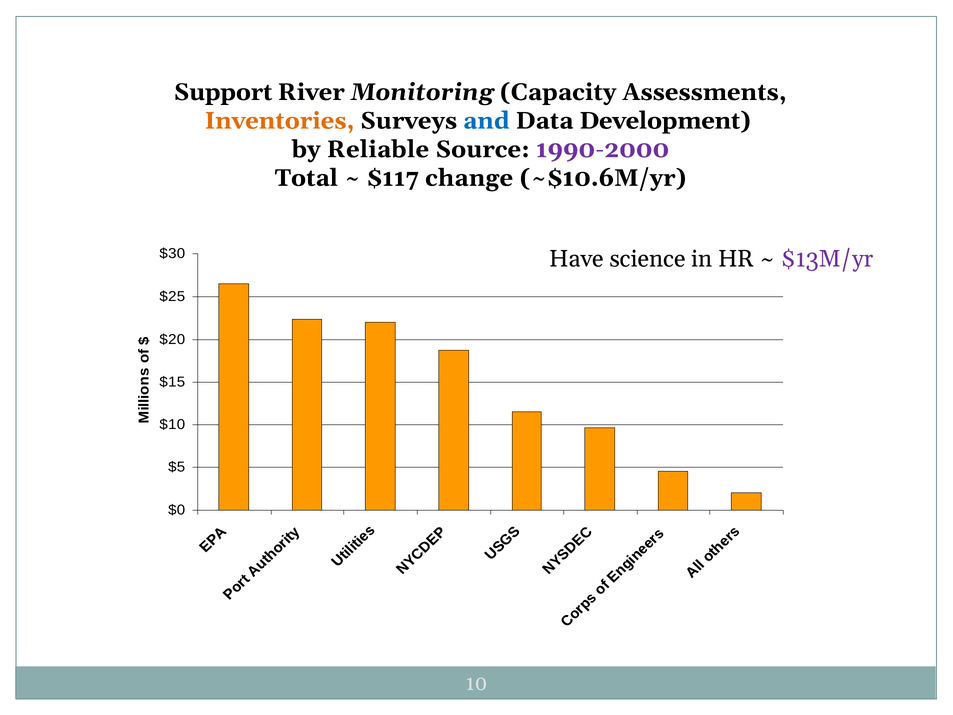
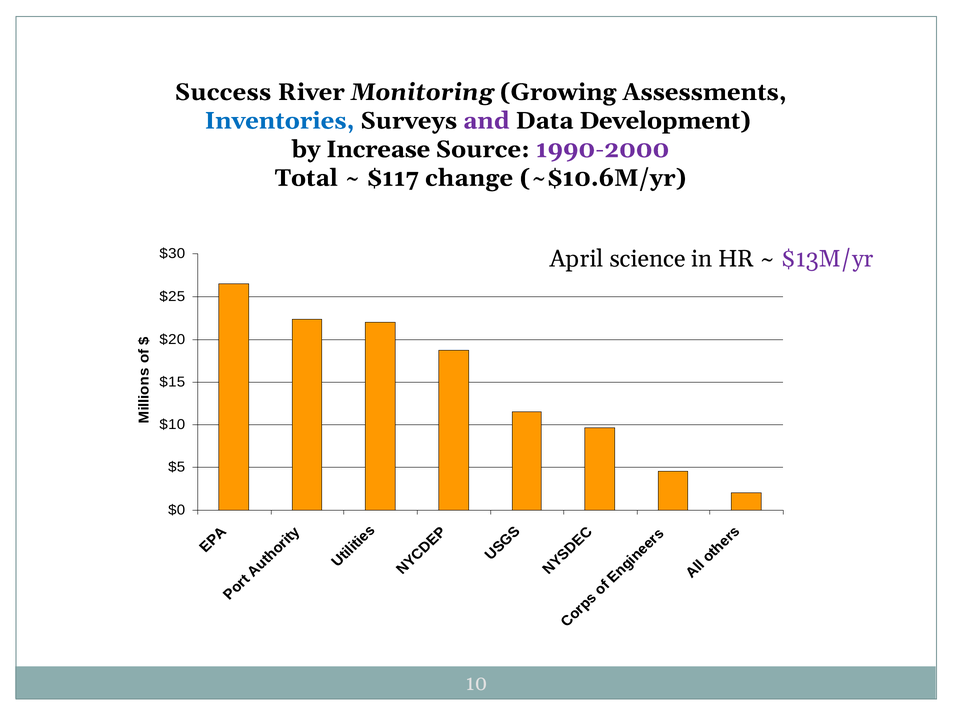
Support: Support -> Success (223, 92)
Capacity: Capacity -> Growing (558, 92)
Inventories colour: orange -> blue (279, 121)
and colour: blue -> purple (486, 121)
Reliable: Reliable -> Increase (378, 149)
Have: Have -> April (577, 259)
